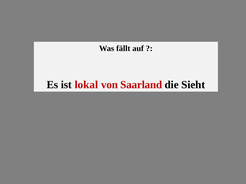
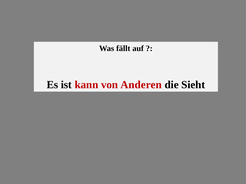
lokal: lokal -> kann (86, 85)
Saarland: Saarland -> Anderen (141, 85)
